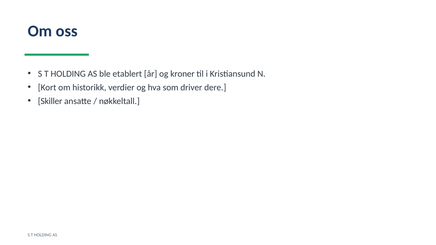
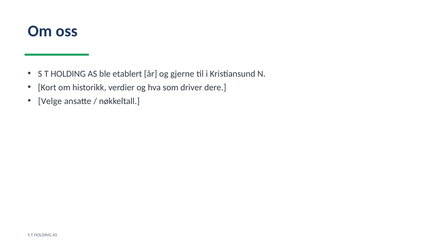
kroner: kroner -> gjerne (182, 74)
Skiller: Skiller -> Velge (50, 101)
